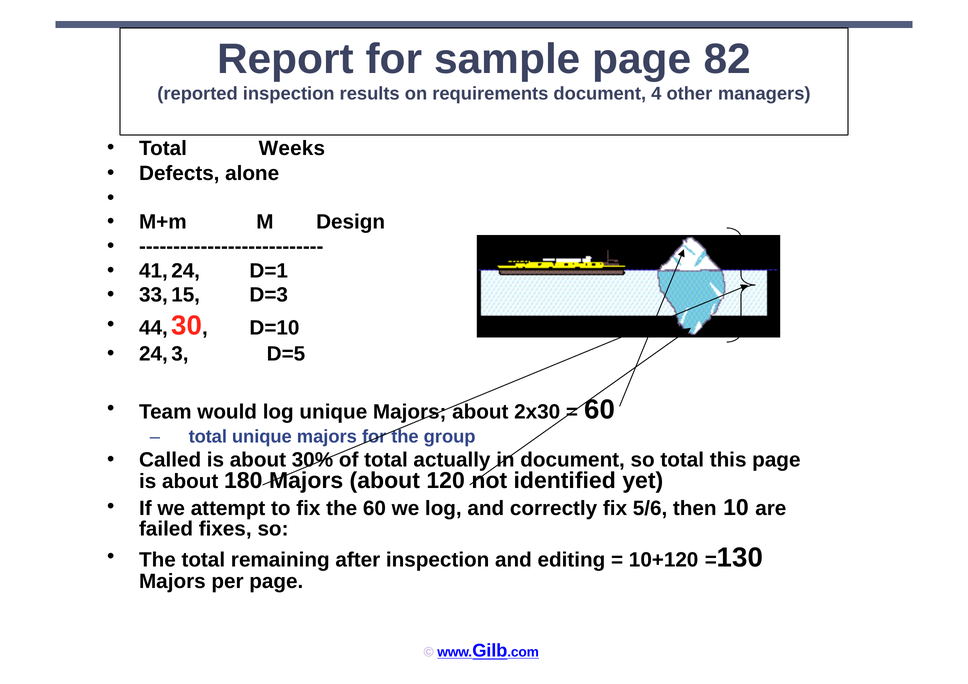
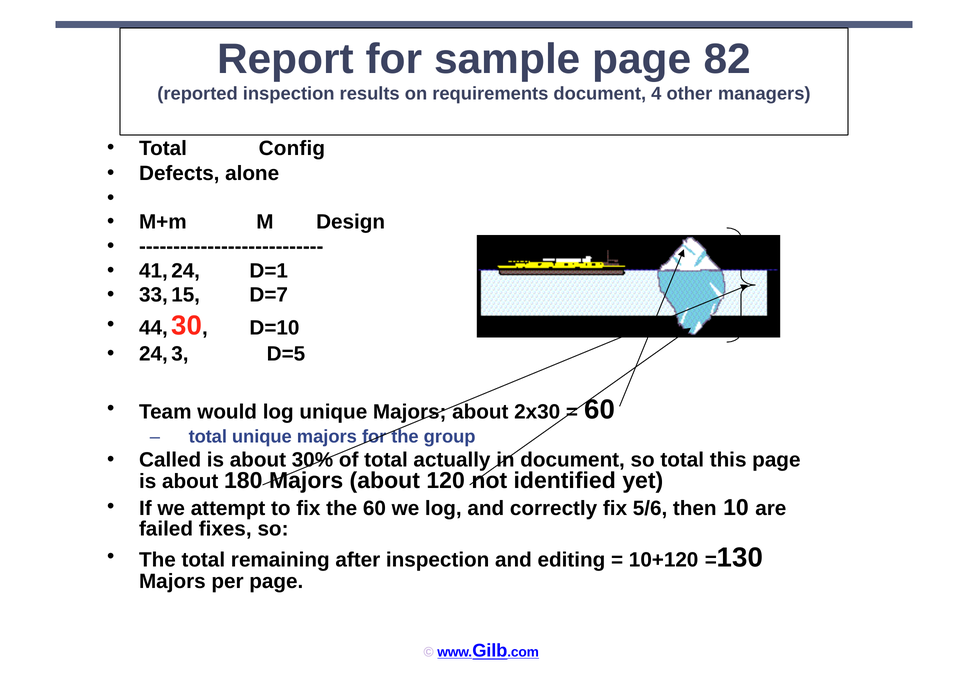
Weeks: Weeks -> Config (292, 148)
D=3: D=3 -> D=7 (269, 295)
